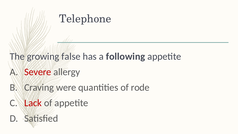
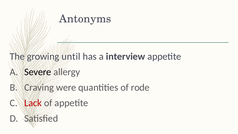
Telephone: Telephone -> Antonyms (85, 19)
false: false -> until (71, 56)
following: following -> interview (126, 56)
Severe colour: red -> black (38, 72)
